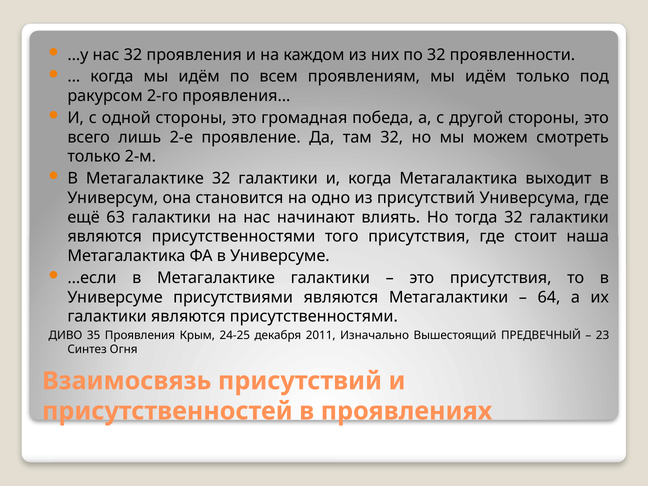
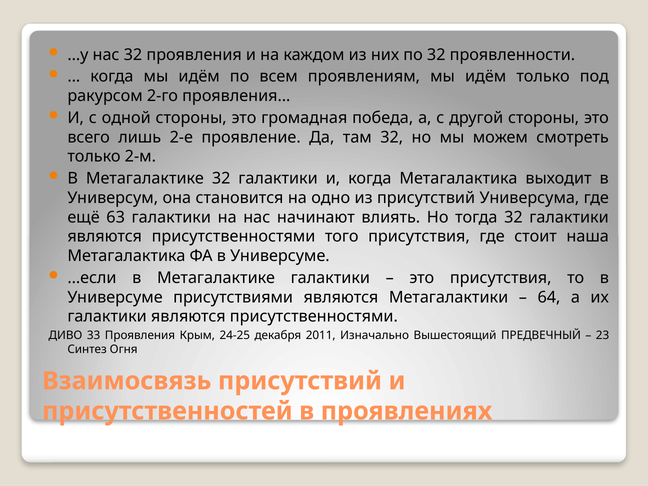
35: 35 -> 33 (94, 335)
